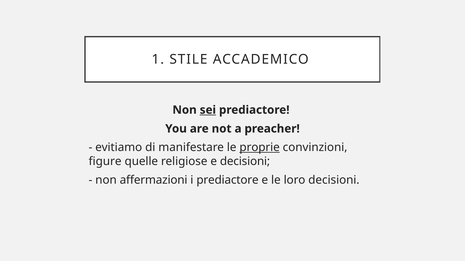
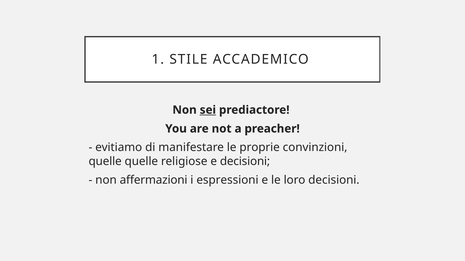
proprie underline: present -> none (260, 148)
figure: figure -> quelle (105, 162)
i prediactore: prediactore -> espressioni (227, 180)
